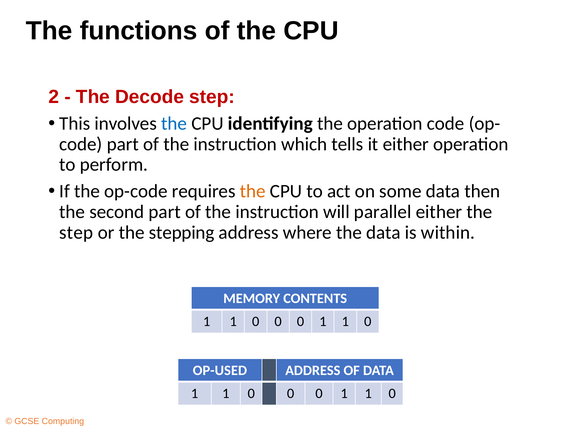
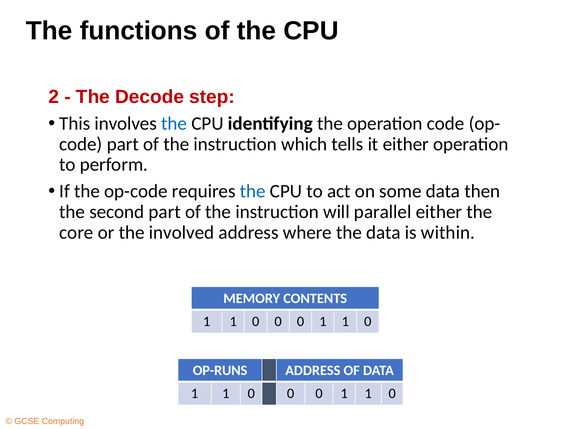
the colour: orange -> blue (253, 191)
step: step -> core (76, 232)
stepping: stepping -> involved (182, 232)
OP-USED: OP-USED -> OP-RUNS (220, 370)
